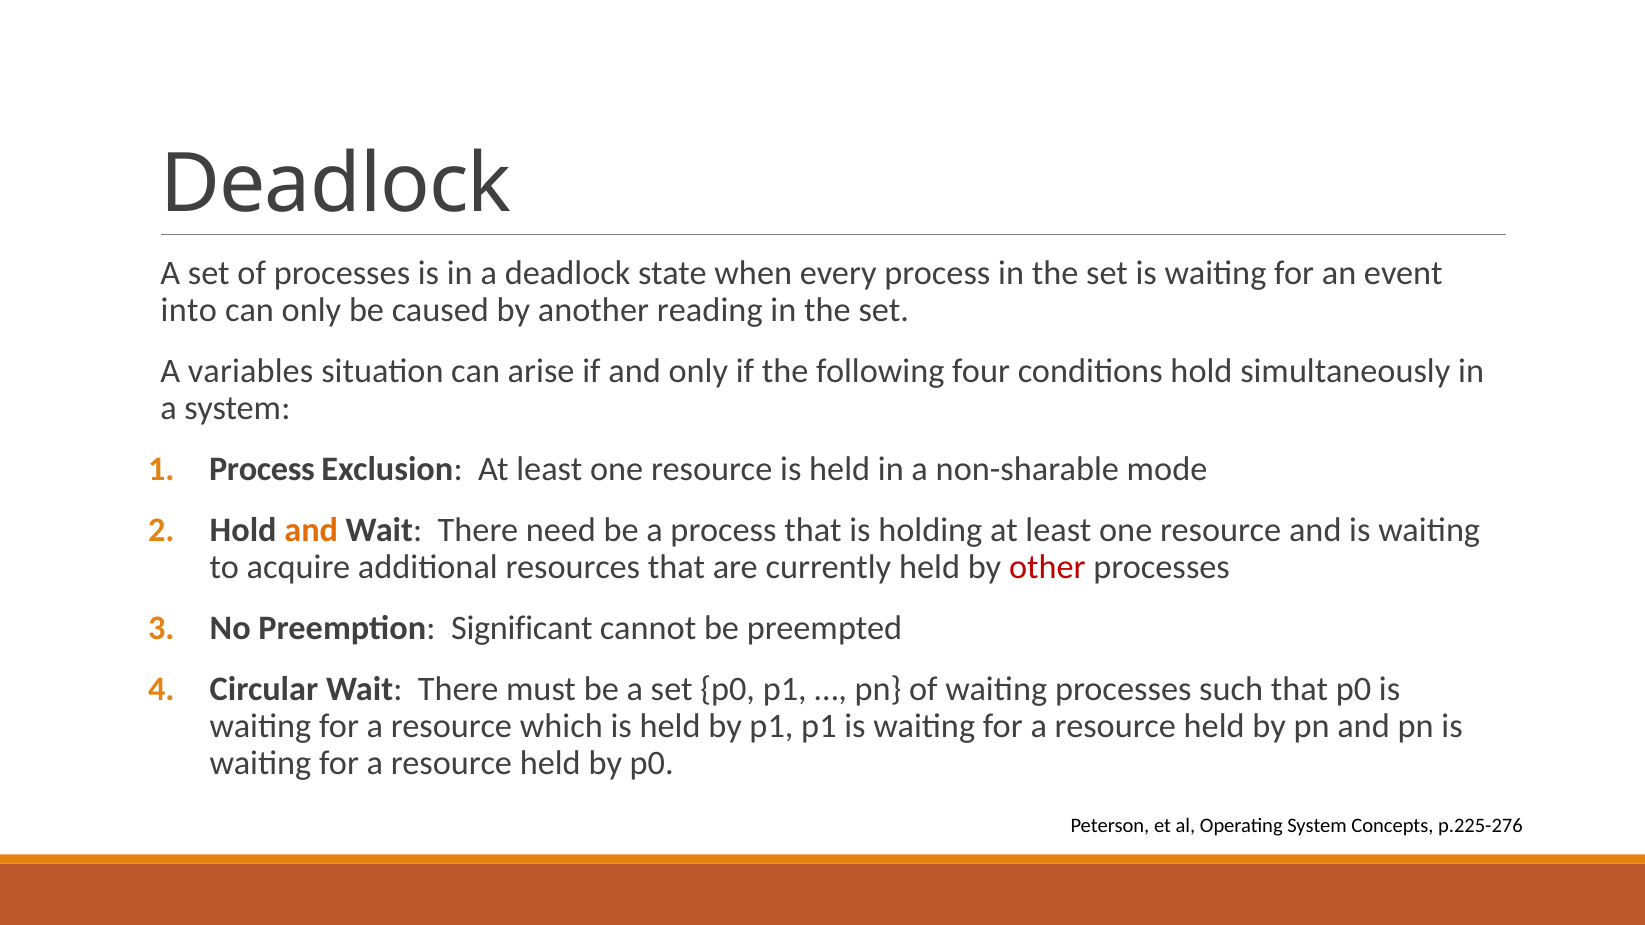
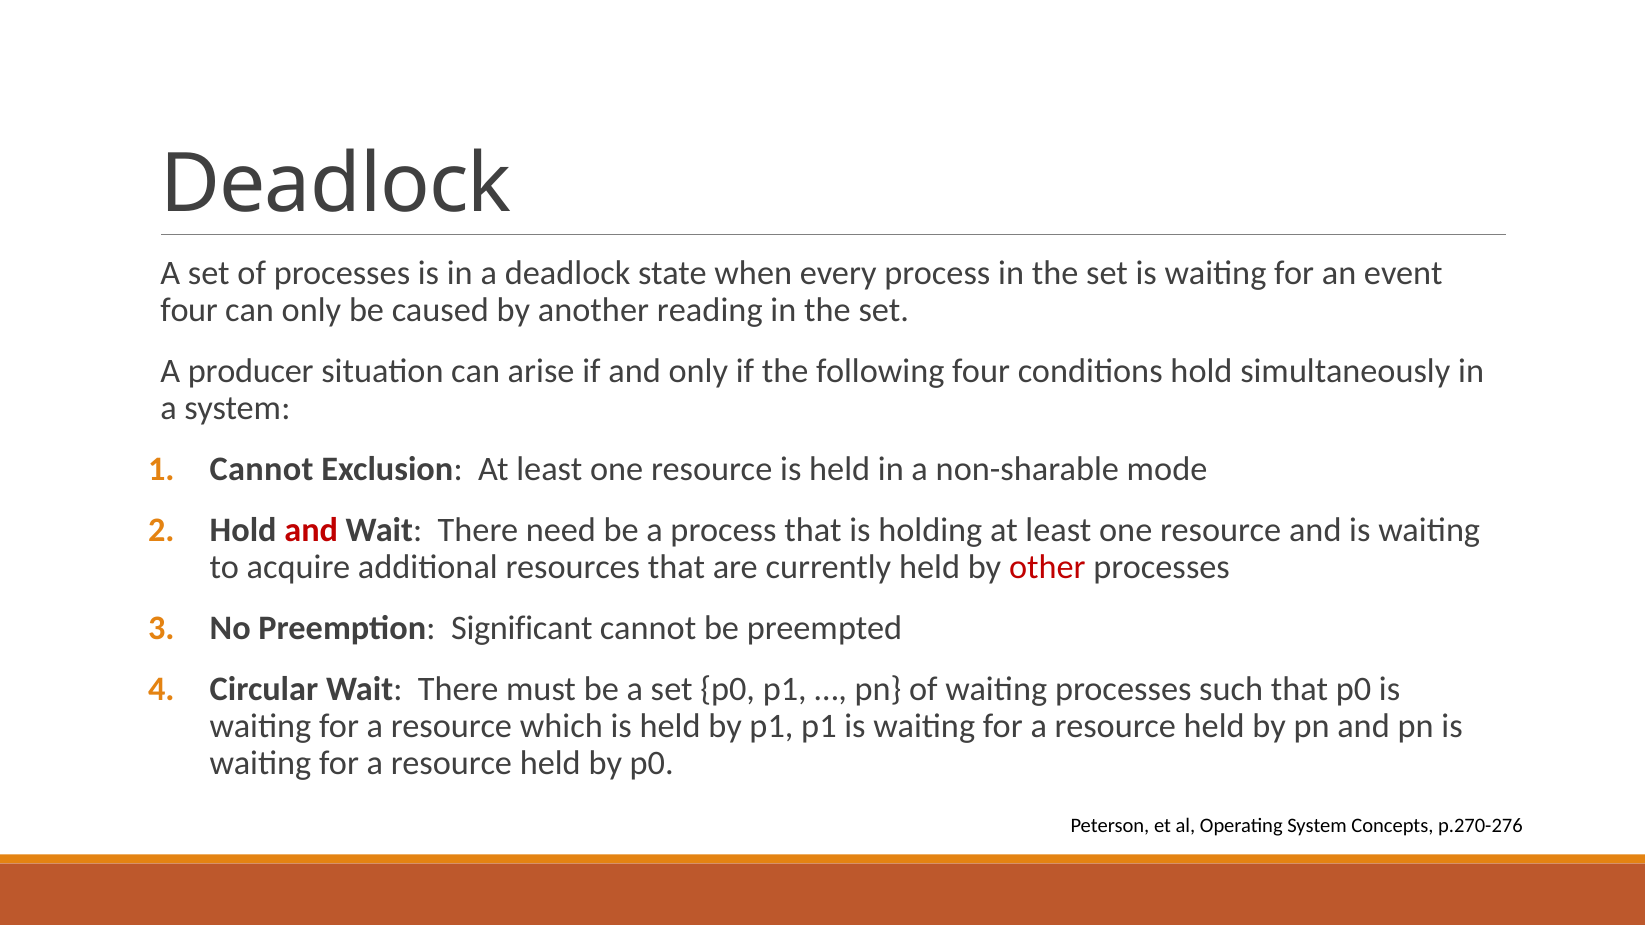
into: into -> four (189, 311)
variables: variables -> producer (251, 372)
Process: Process -> Cannot (262, 470)
and colour: orange -> red (311, 531)
p.225-276: p.225-276 -> p.270-276 (1480, 826)
